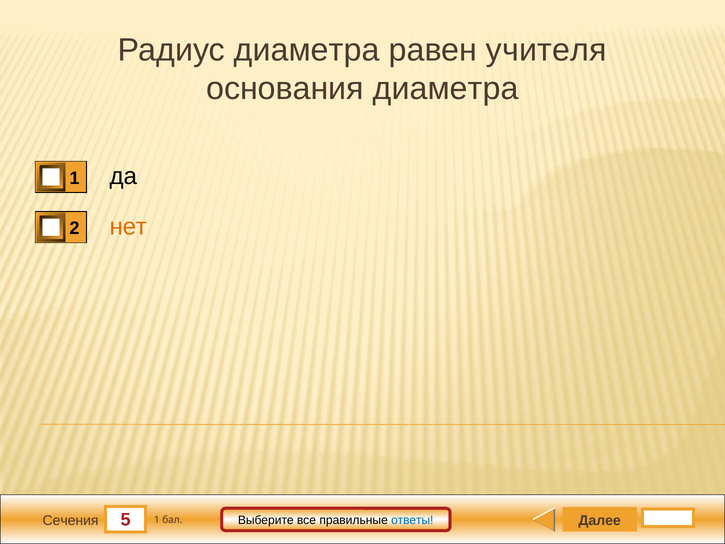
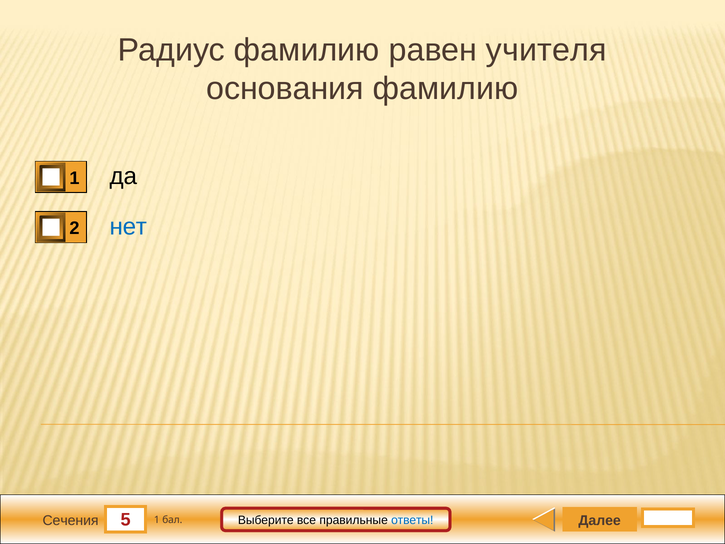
Радиус диаметра: диаметра -> фамилию (307, 50)
основания диаметра: диаметра -> фамилию (446, 89)
нет colour: orange -> blue (128, 226)
